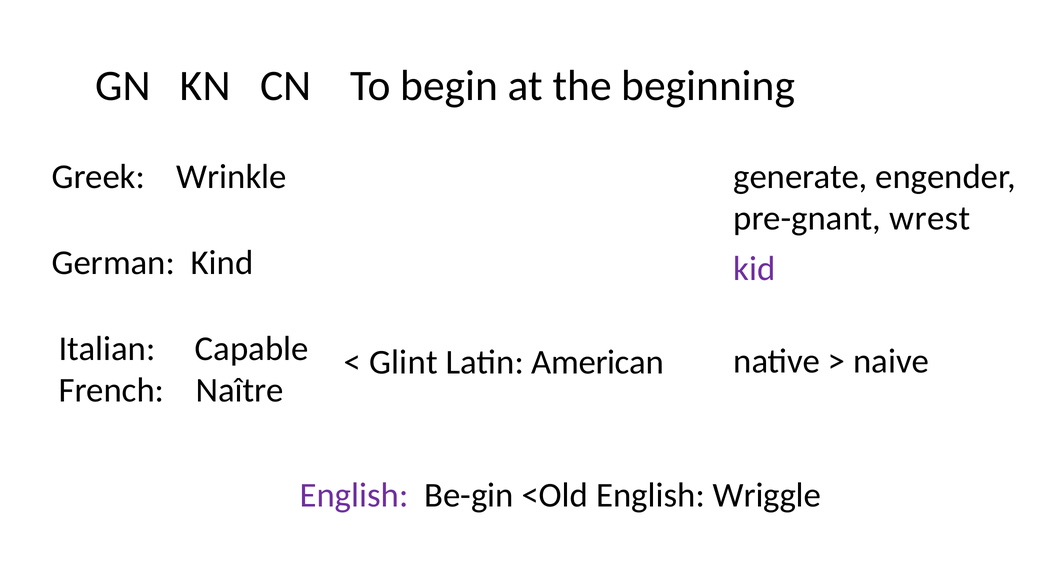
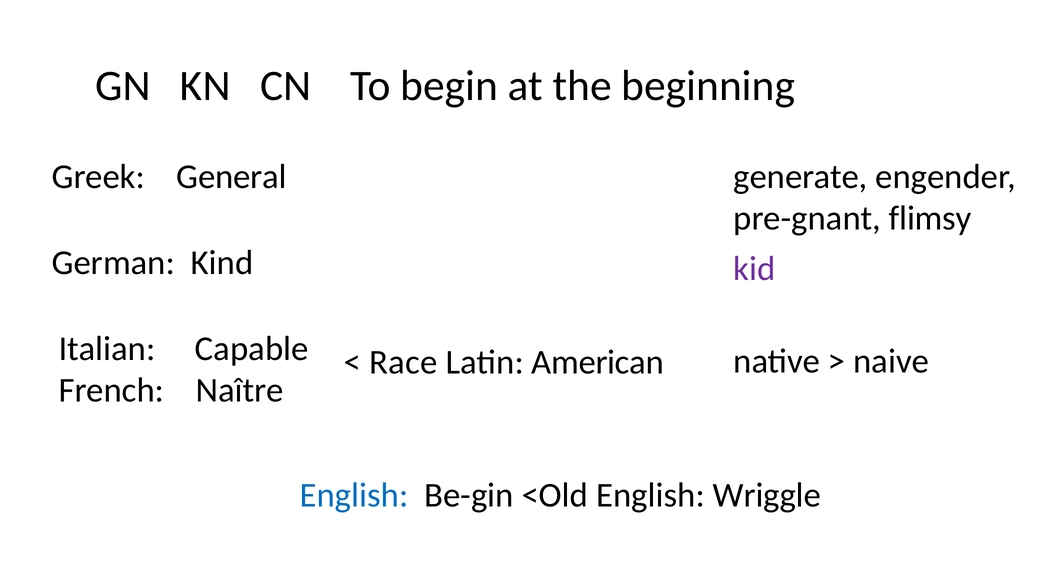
Wrinkle: Wrinkle -> General (232, 177)
wrest: wrest -> flimsy (930, 219)
Glint: Glint -> Race (403, 362)
English colour: purple -> blue (354, 495)
